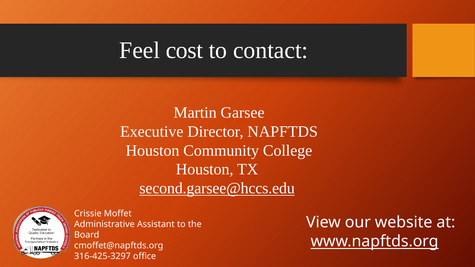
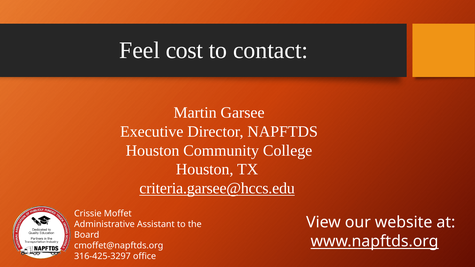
second.garsee@hccs.edu: second.garsee@hccs.edu -> criteria.garsee@hccs.edu (217, 189)
